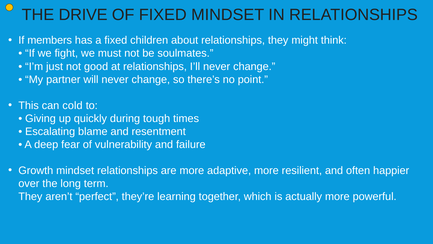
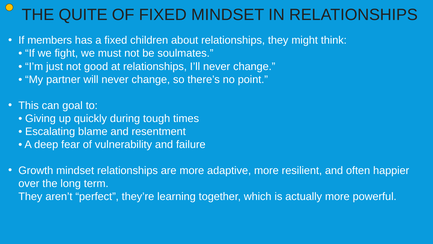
DRIVE: DRIVE -> QUITE (83, 15)
cold: cold -> goal (72, 105)
